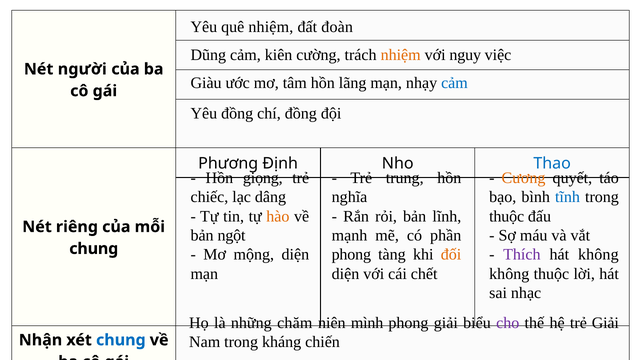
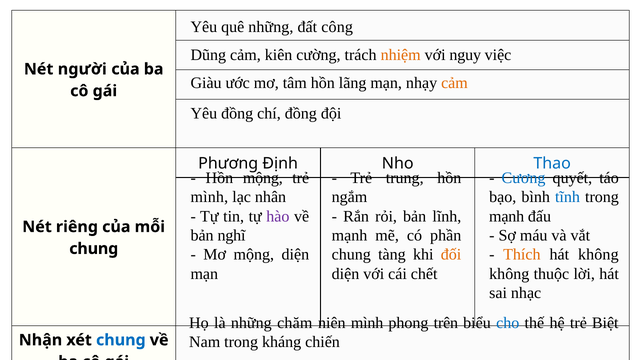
quê nhiệm: nhiệm -> những (271, 27)
đoàn: đoàn -> công (337, 27)
cảm colour: blue -> orange (454, 83)
Hồn giọng: giọng -> mộng (263, 178)
Cương colour: orange -> blue (524, 178)
chiếc: chiếc -> mình (209, 197)
dâng: dâng -> nhân (271, 197)
nghĩa: nghĩa -> ngắm (350, 197)
hào colour: orange -> purple (278, 217)
thuộc: thuộc -> mạnh (507, 217)
ngột: ngột -> nghĩ (232, 236)
phong: phong -> chung (351, 255)
Thích colour: purple -> orange (522, 255)
phong giải: giải -> trên (446, 323)
cho colour: purple -> blue (508, 323)
trẻ Giải: Giải -> Biệt (605, 323)
